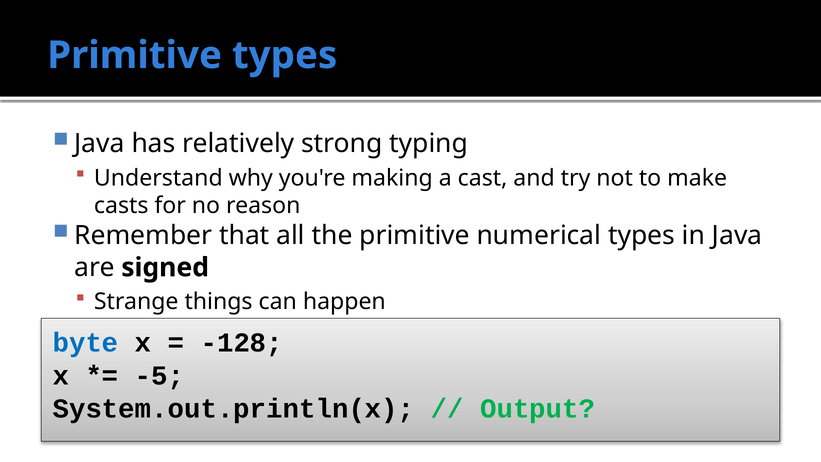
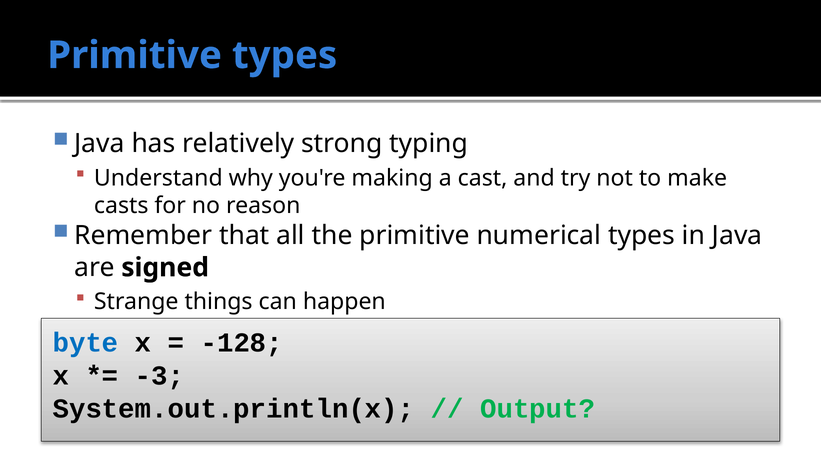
-5: -5 -> -3 (160, 375)
